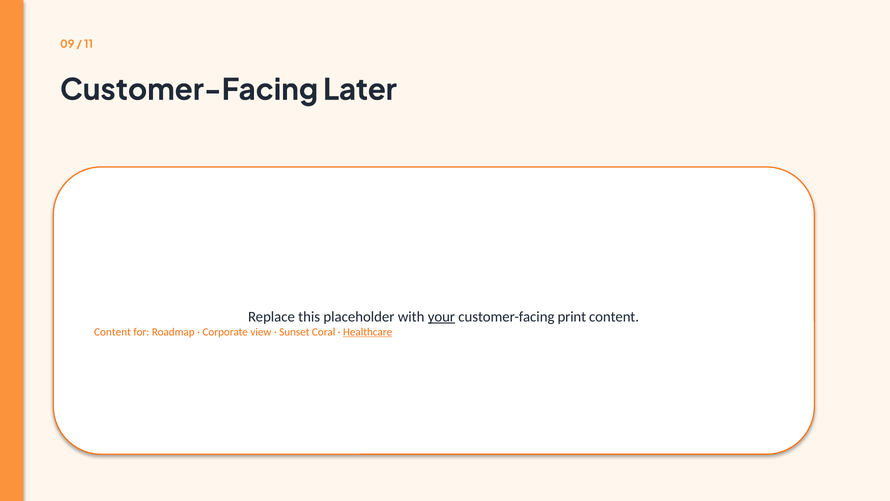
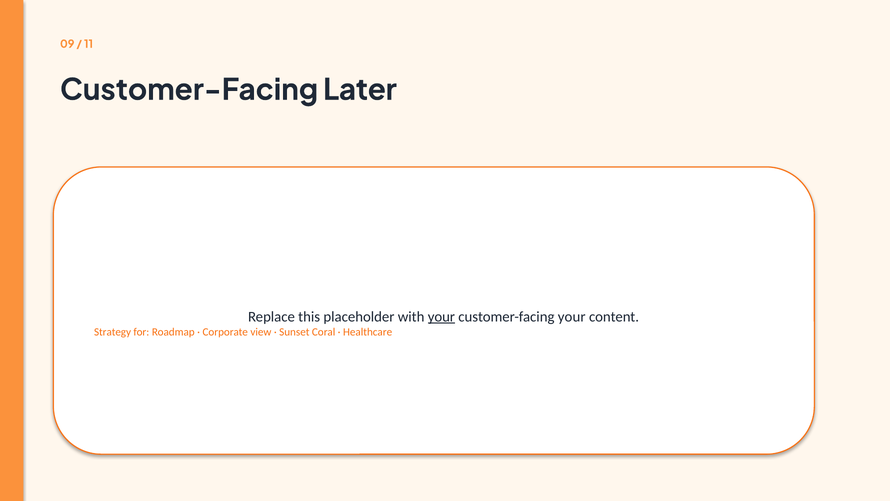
customer-facing print: print -> your (572, 316)
Content: Content -> Strategy (113, 332)
Healthcare underline: present -> none (368, 332)
